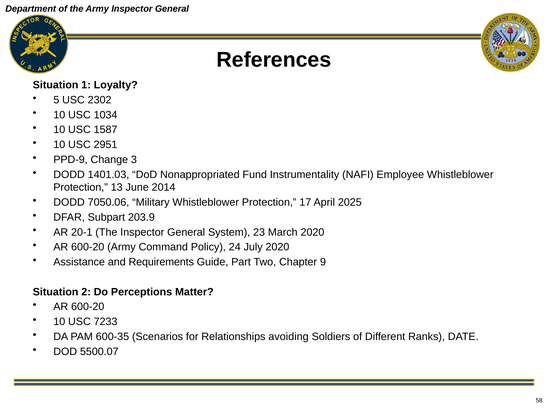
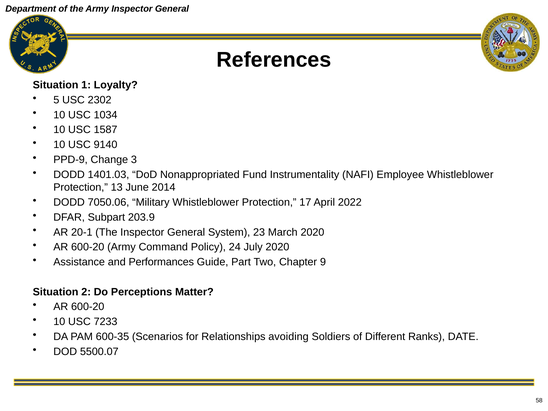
2951: 2951 -> 9140 (106, 145)
2025: 2025 -> 2022 (350, 202)
Requirements: Requirements -> Performances (161, 262)
